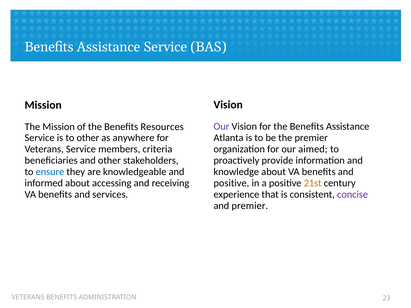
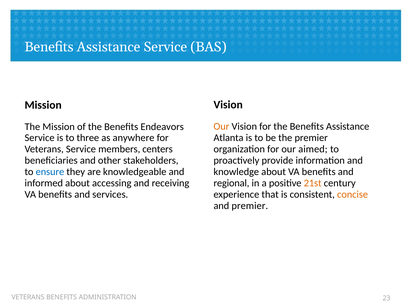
Our colour: purple -> orange (221, 127)
Resources: Resources -> Endeavors (162, 127)
to other: other -> three (88, 138)
criteria: criteria -> centers (158, 149)
positive: positive -> regional (231, 183)
concise colour: purple -> orange (353, 195)
